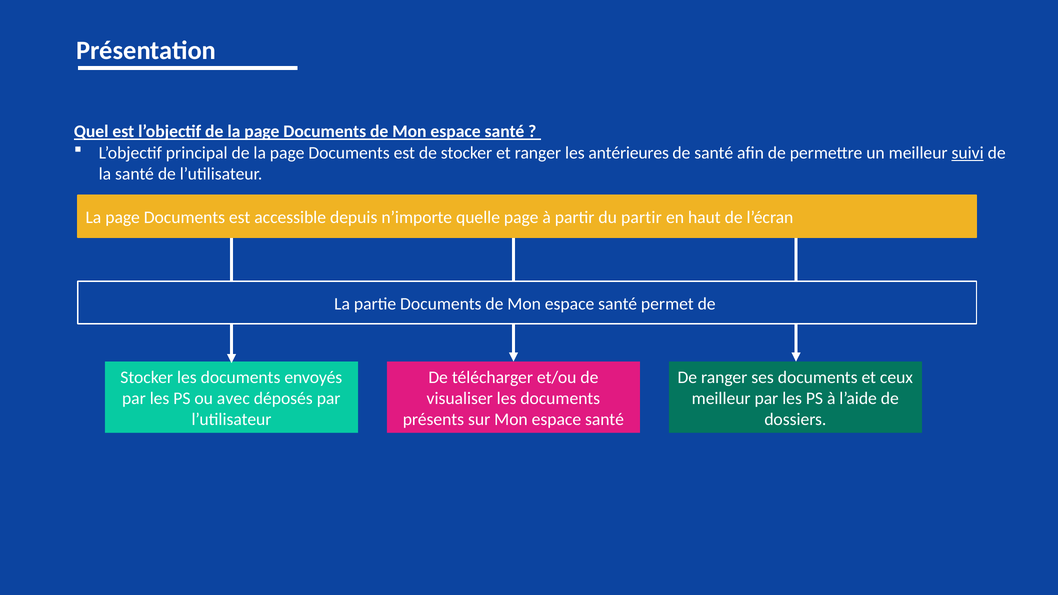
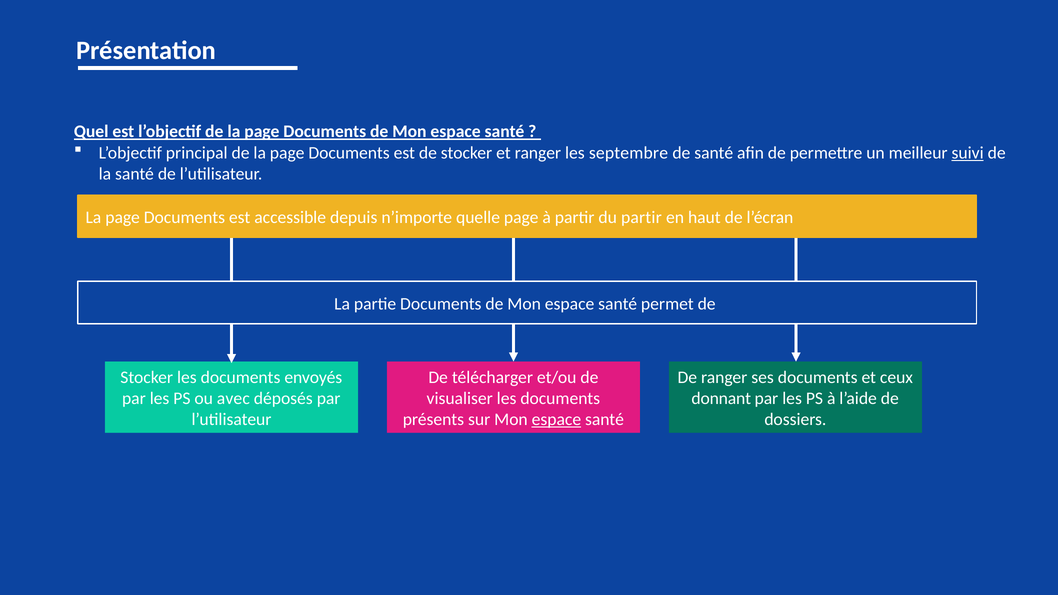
antérieures: antérieures -> septembre (628, 153)
meilleur: meilleur -> donnant (721, 398)
espace underline: none -> present (556, 420)
